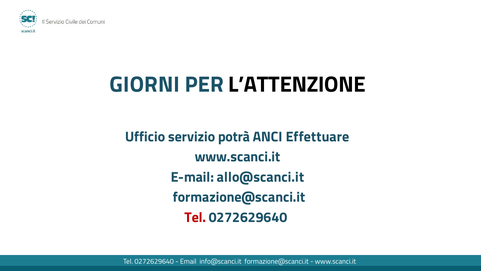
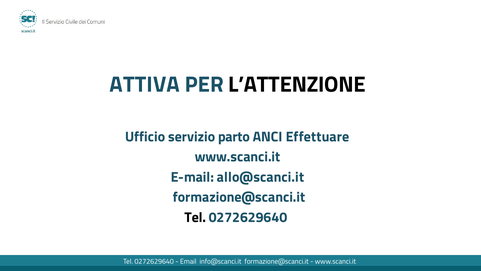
GIORNI: GIORNI -> ATTIVA (145, 84)
potrà: potrà -> parto (234, 137)
Tel colour: red -> black (195, 217)
